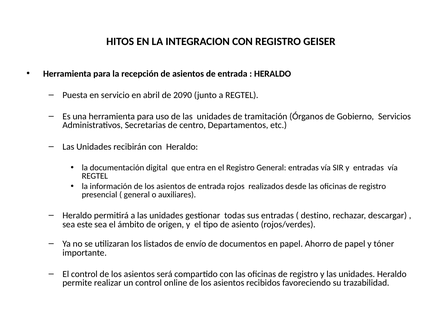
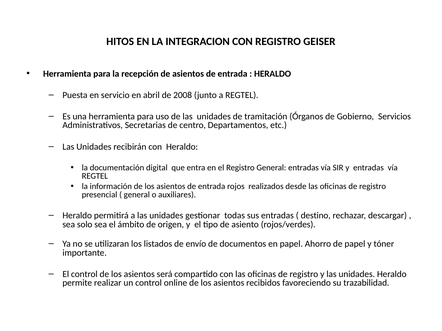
2090: 2090 -> 2008 (183, 95)
este: este -> solo (85, 225)
